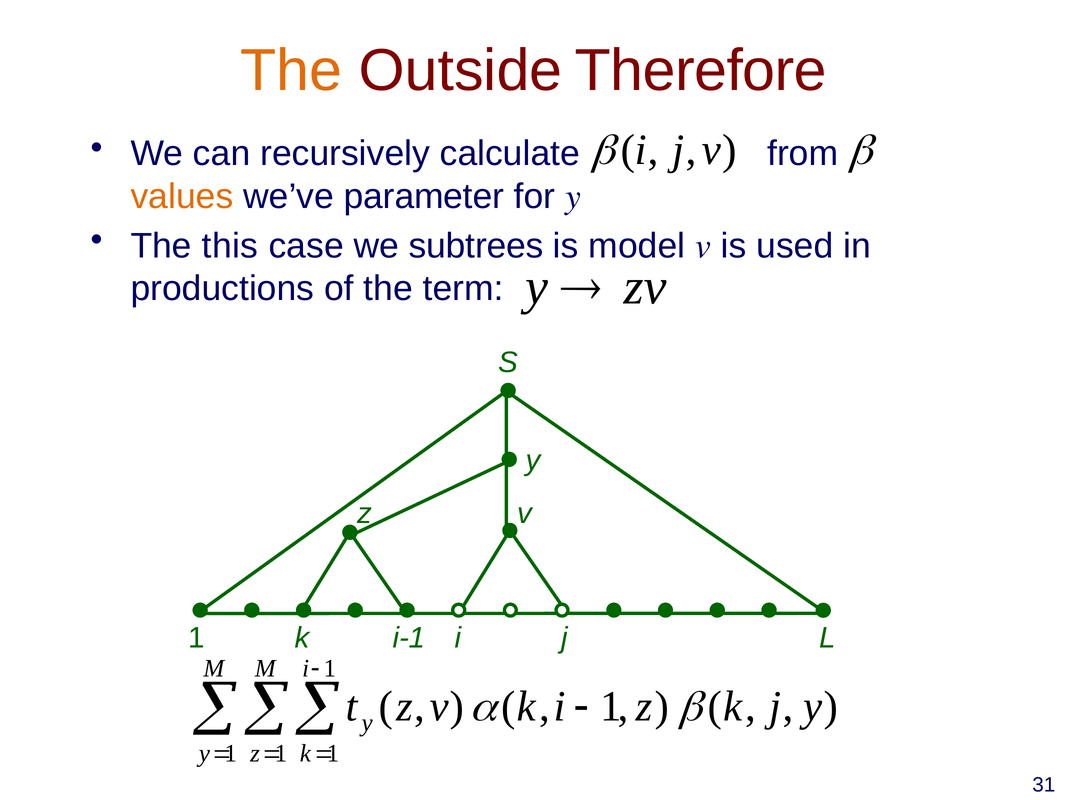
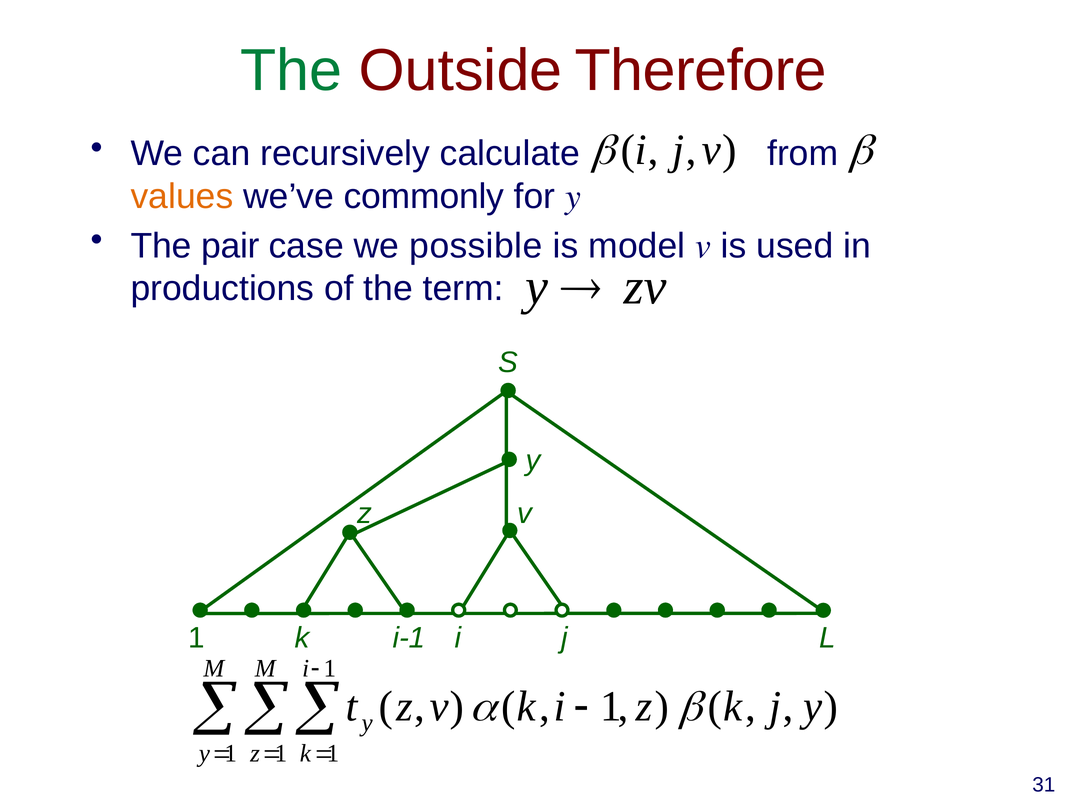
The colour: orange -> green (291, 71)
parameter: parameter -> commonly (424, 196)
this: this -> pair (230, 246)
subtrees: subtrees -> possible (476, 246)
